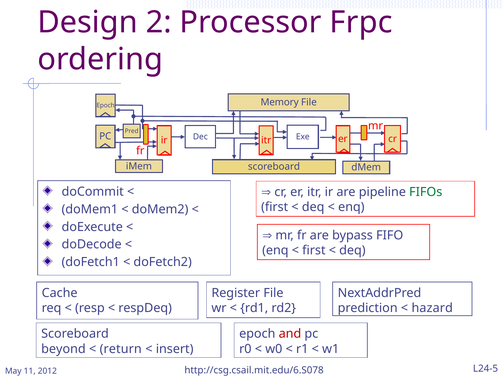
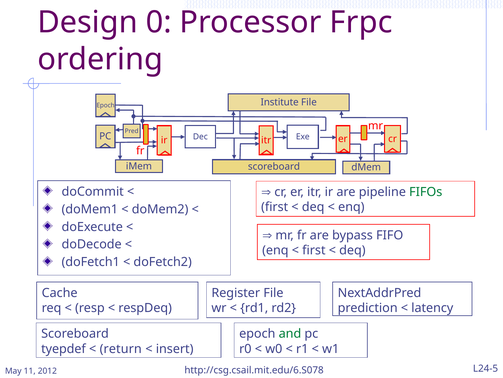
2: 2 -> 0 (159, 22)
Memory: Memory -> Institute (280, 102)
hazard: hazard -> latency (432, 307)
and colour: red -> green (290, 333)
beyond: beyond -> tyepdef (63, 348)
